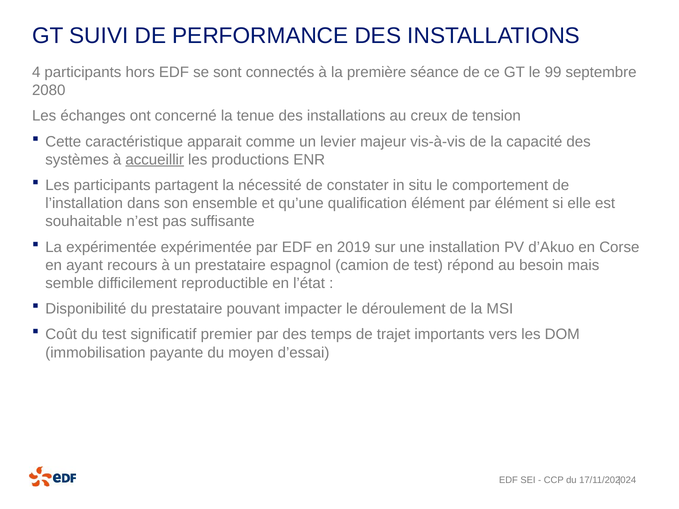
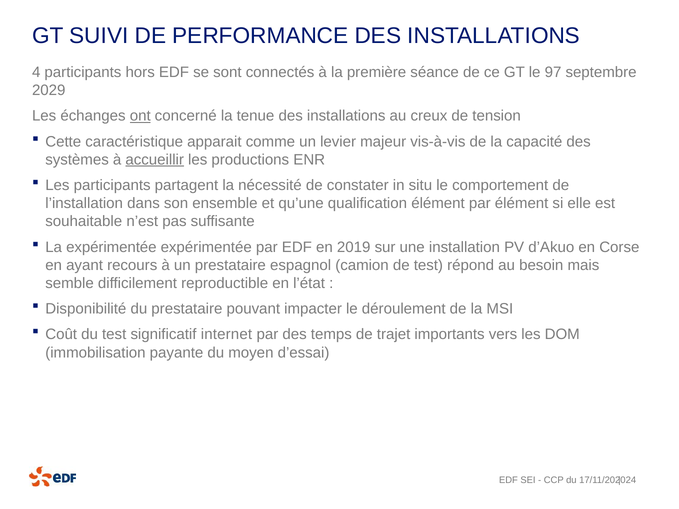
99: 99 -> 97 (553, 72)
2080: 2080 -> 2029 (49, 90)
ont underline: none -> present (140, 116)
premier: premier -> internet (226, 335)
